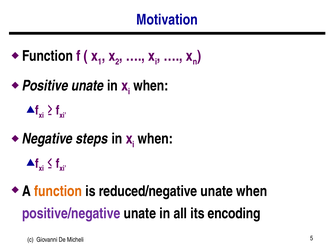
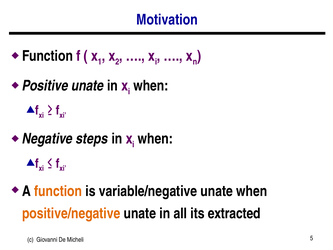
reduced/negative: reduced/negative -> variable/negative (148, 191)
positive/negative colour: purple -> orange (71, 213)
encoding: encoding -> extracted (234, 213)
